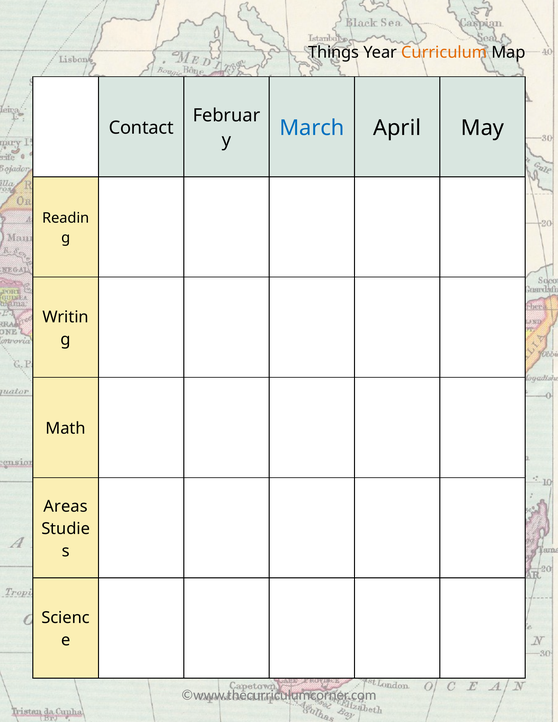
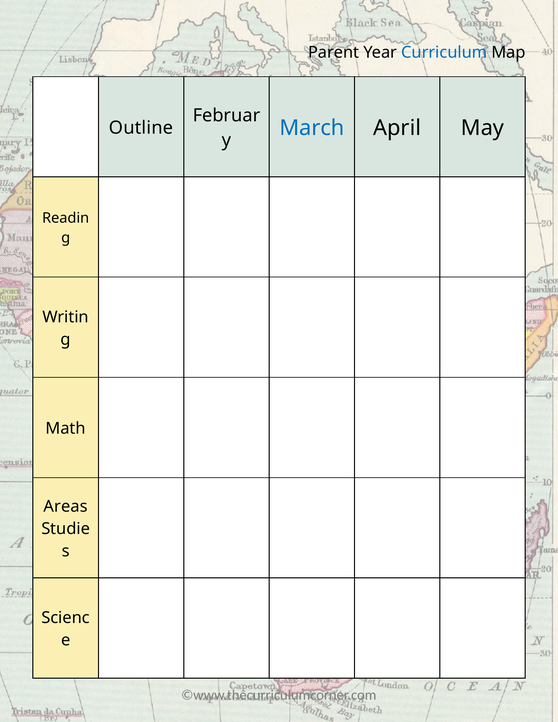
Things: Things -> Parent (334, 52)
Curriculum colour: orange -> blue (444, 52)
Contact: Contact -> Outline (141, 128)
